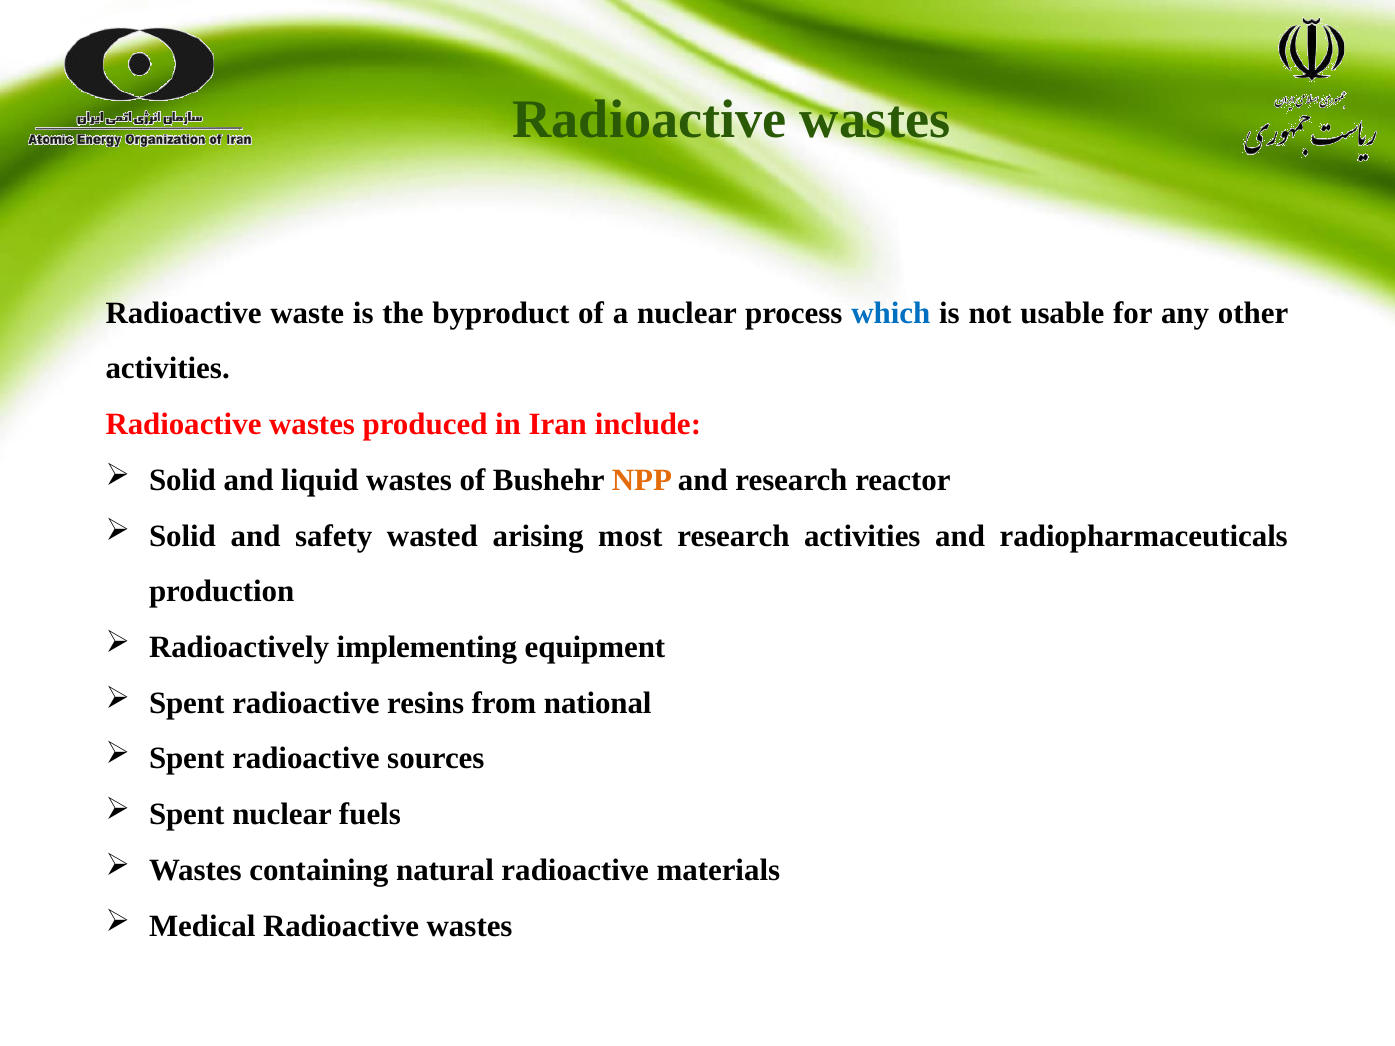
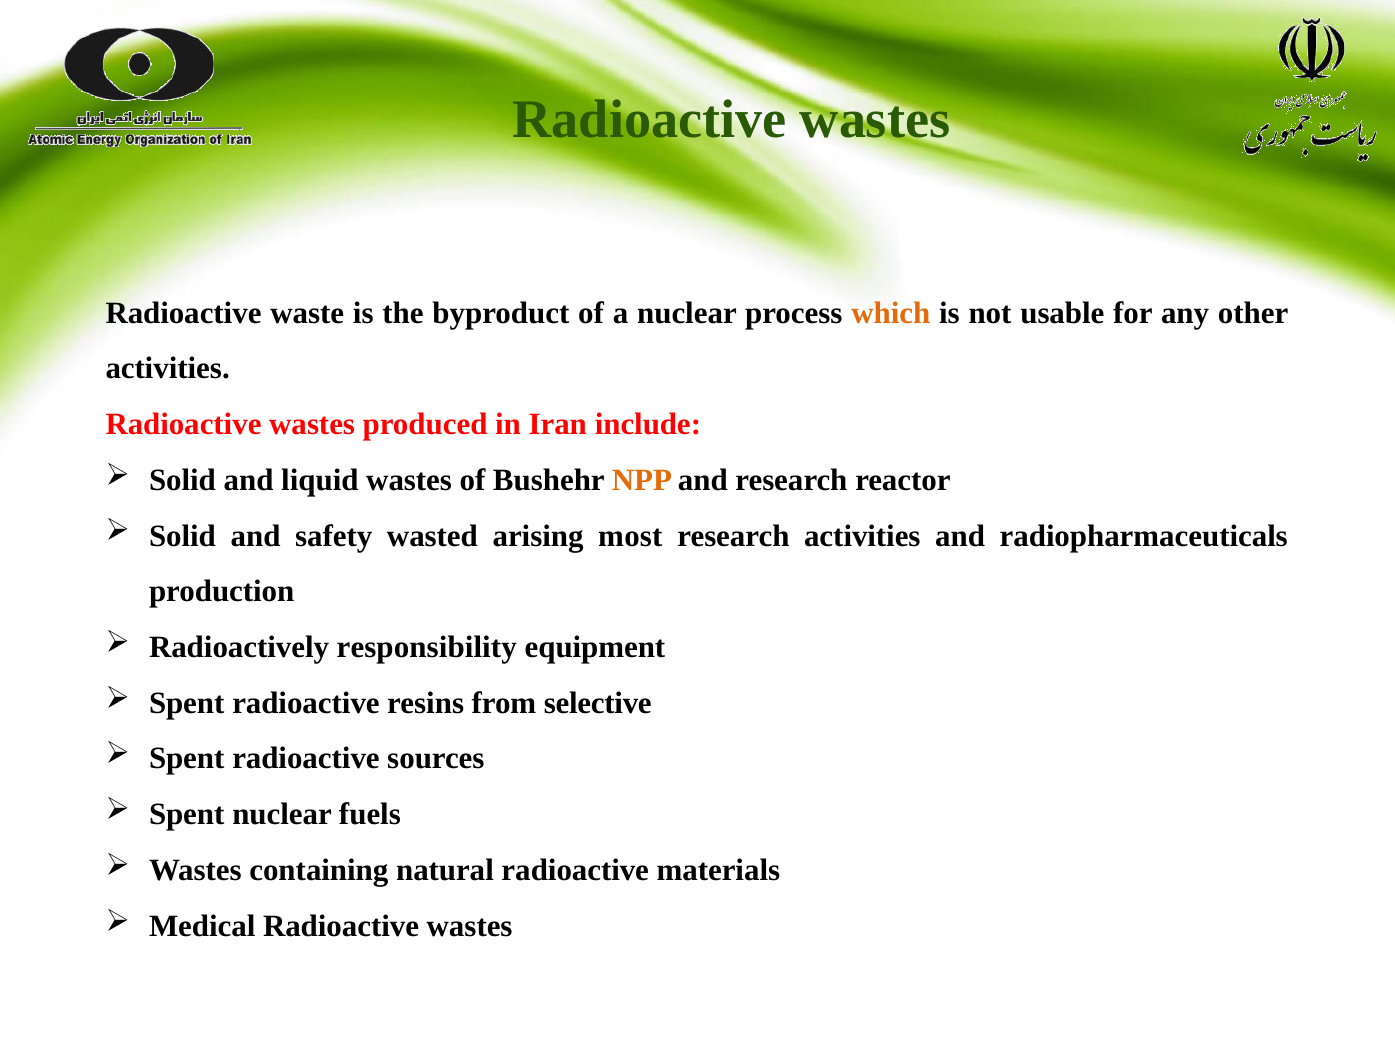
which colour: blue -> orange (891, 313)
implementing: implementing -> responsibility (427, 647)
national: national -> selective (598, 703)
